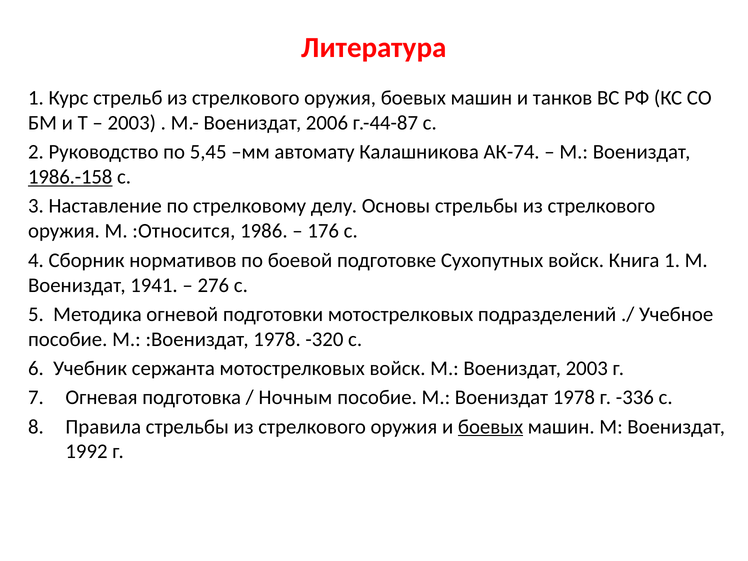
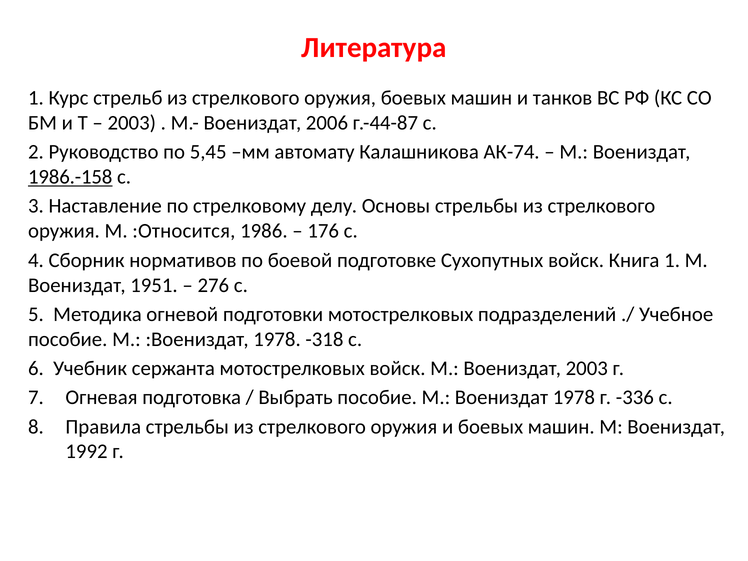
1941: 1941 -> 1951 (154, 285)
-320: -320 -> -318 (324, 339)
Ночным: Ночным -> Выбрать (296, 398)
боевых underline: present -> none (491, 427)
